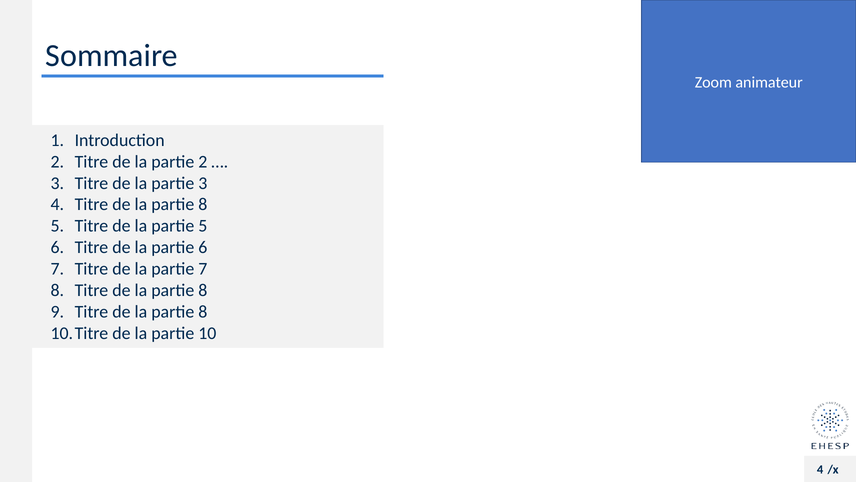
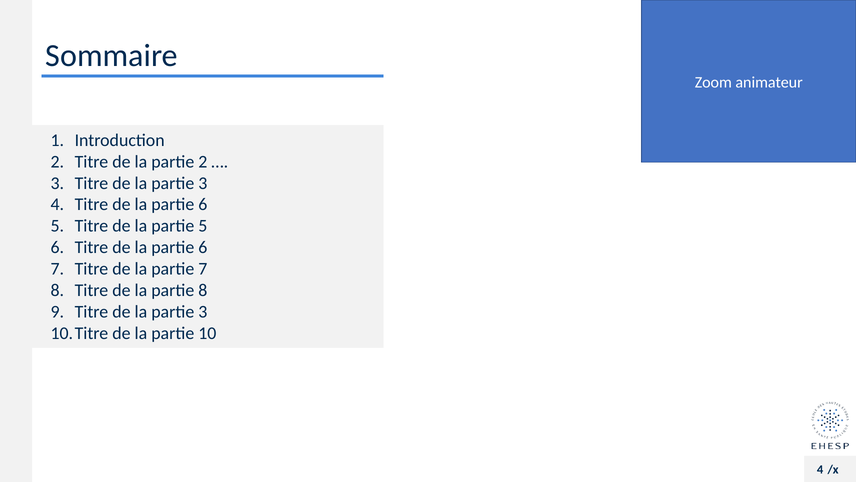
8: 8 -> 6 (203, 204)
8: 8 -> 3 (203, 311)
